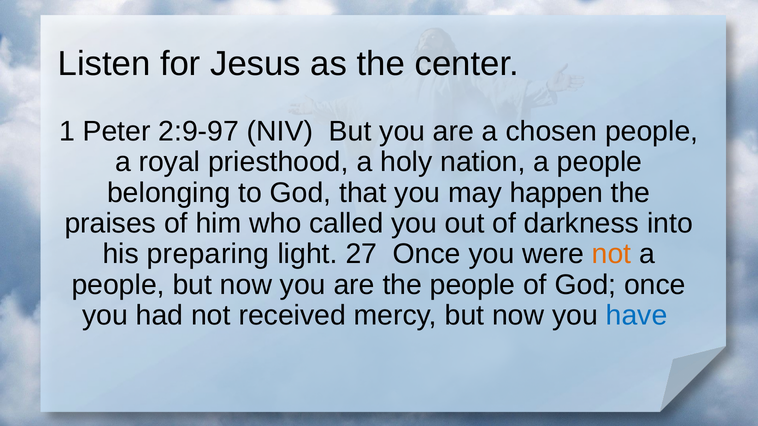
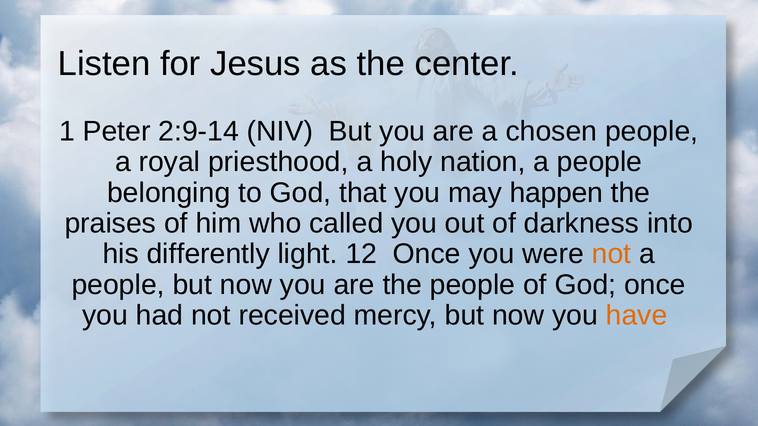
2:9-97: 2:9-97 -> 2:9-14 (199, 132)
preparing: preparing -> differently (208, 254)
27: 27 -> 12 (361, 254)
have colour: blue -> orange (637, 316)
